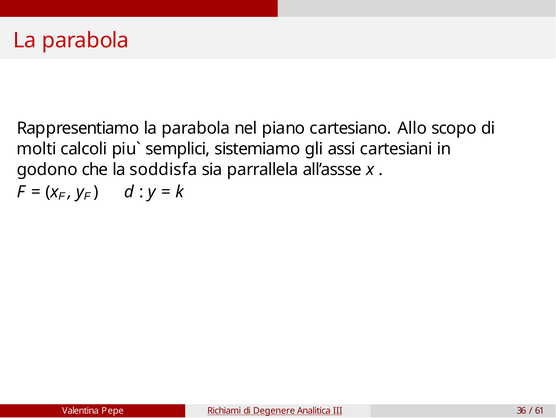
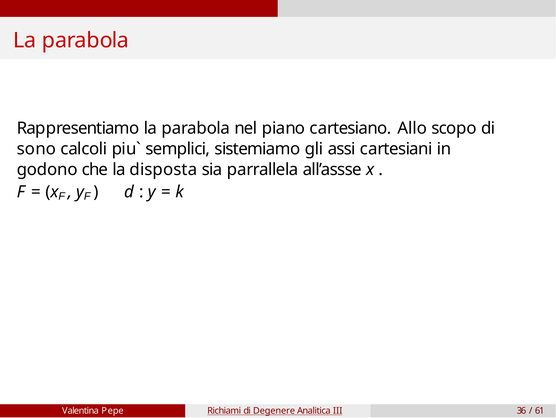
molti: molti -> sono (36, 149)
soddisfa: soddisfa -> disposta (163, 169)
